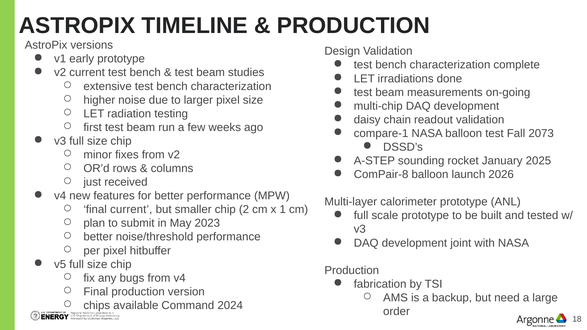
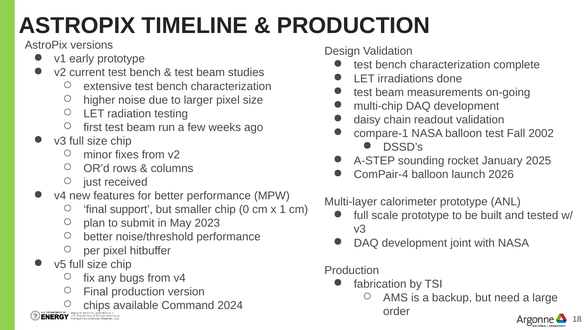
2073: 2073 -> 2002 (541, 133)
ComPair-8: ComPair-8 -> ComPair-4 (381, 175)
final current: current -> support (131, 210)
2: 2 -> 0 (244, 210)
